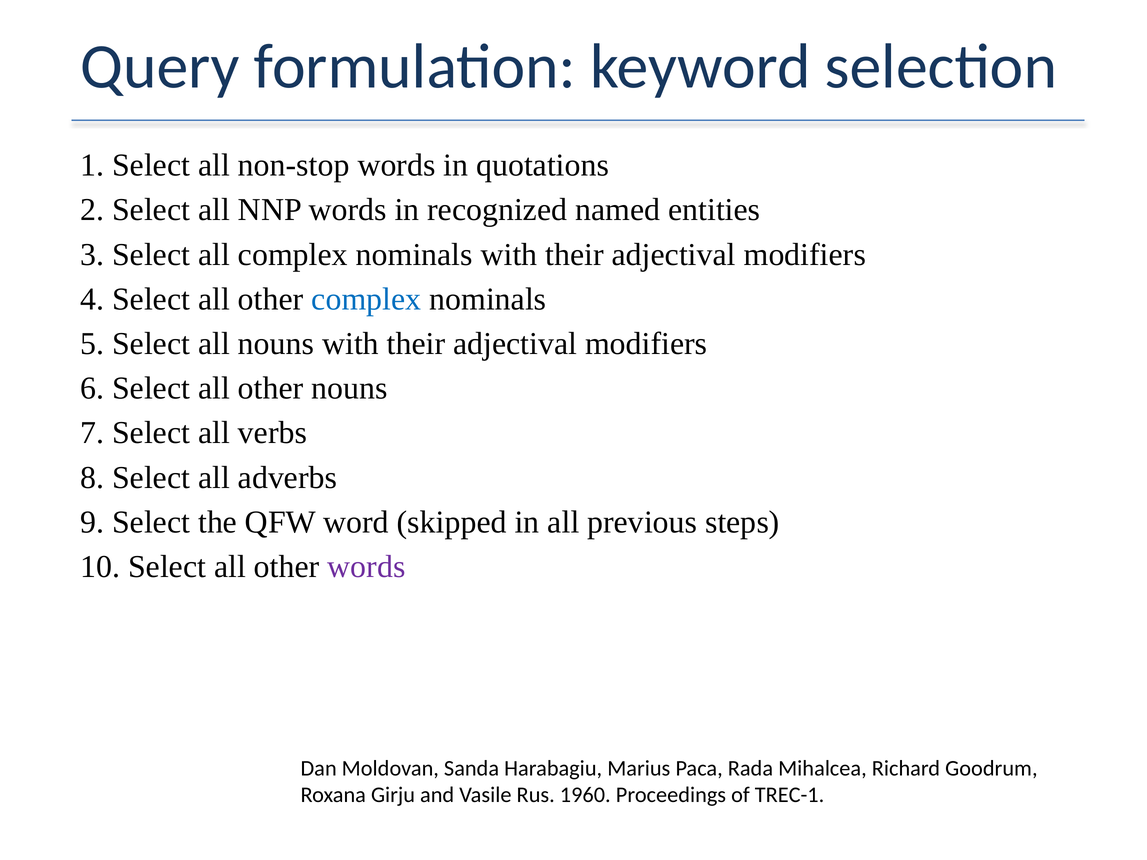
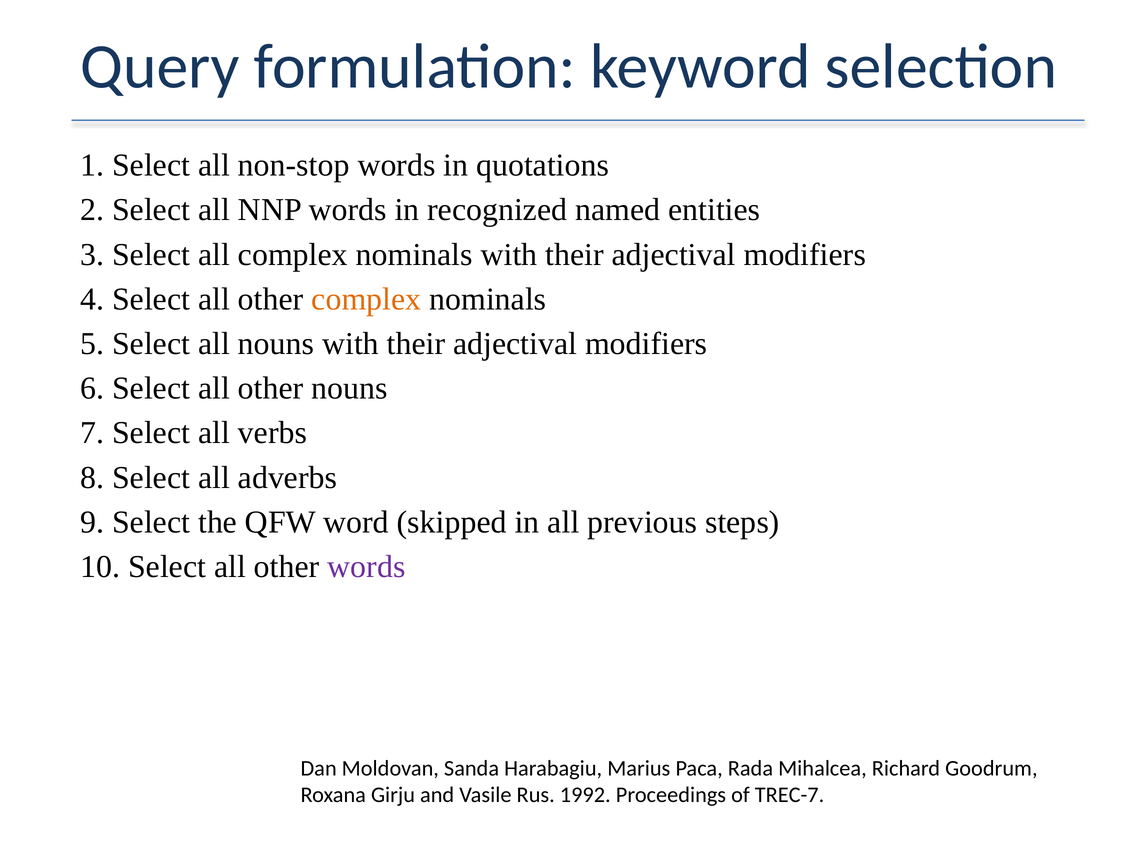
complex colour: blue -> orange (366, 299)
1960: 1960 -> 1992 (585, 795)
TREC-1: TREC-1 -> TREC-7 (790, 795)
